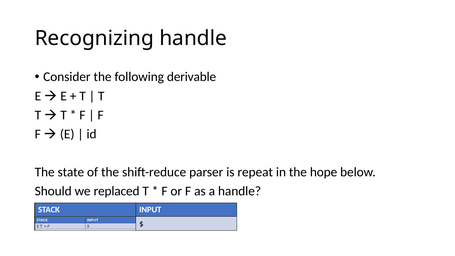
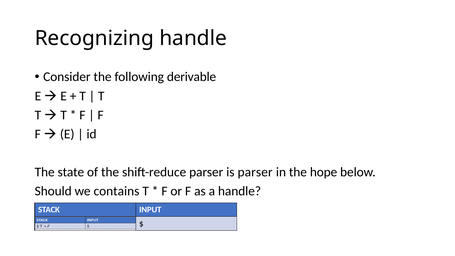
is repeat: repeat -> parser (255, 172)
replaced: replaced -> contains (116, 191)
